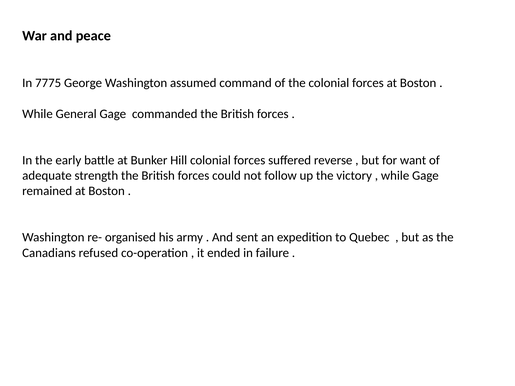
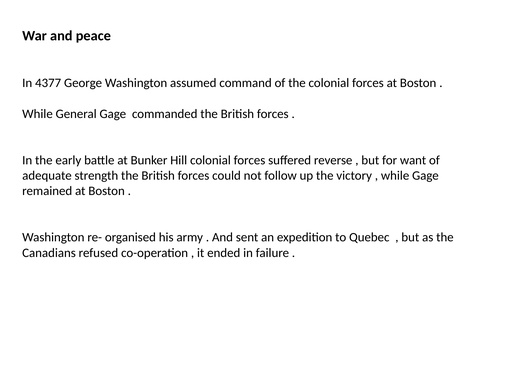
7775: 7775 -> 4377 (48, 83)
